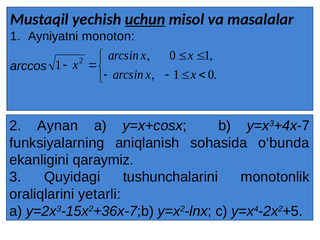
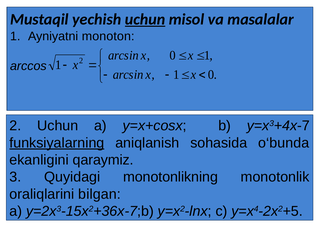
2 Aynan: Aynan -> Uchun (58, 126)
funksiyalarning underline: none -> present (57, 143)
tushunchalarini: tushunchalarini -> monotonlikning (170, 177)
yetarli: yetarli -> bilgan (100, 194)
